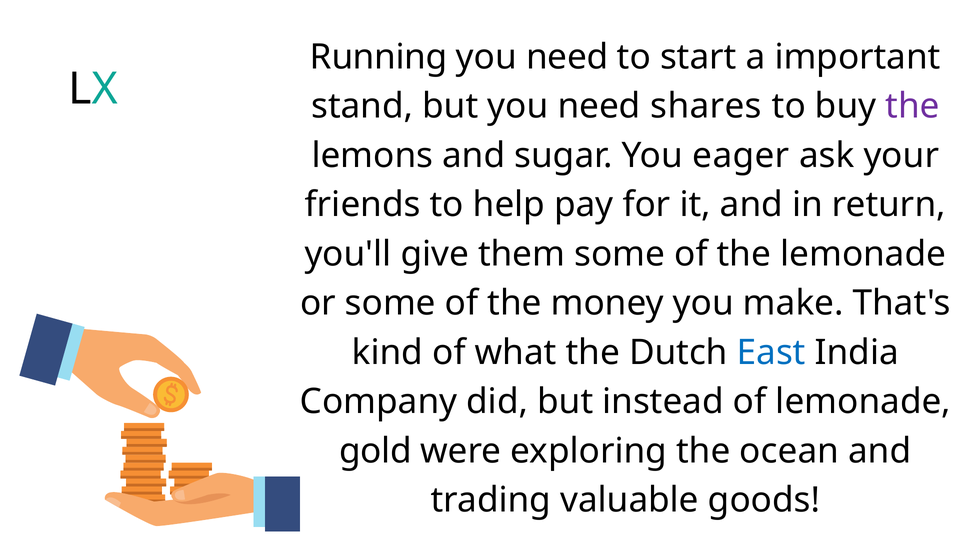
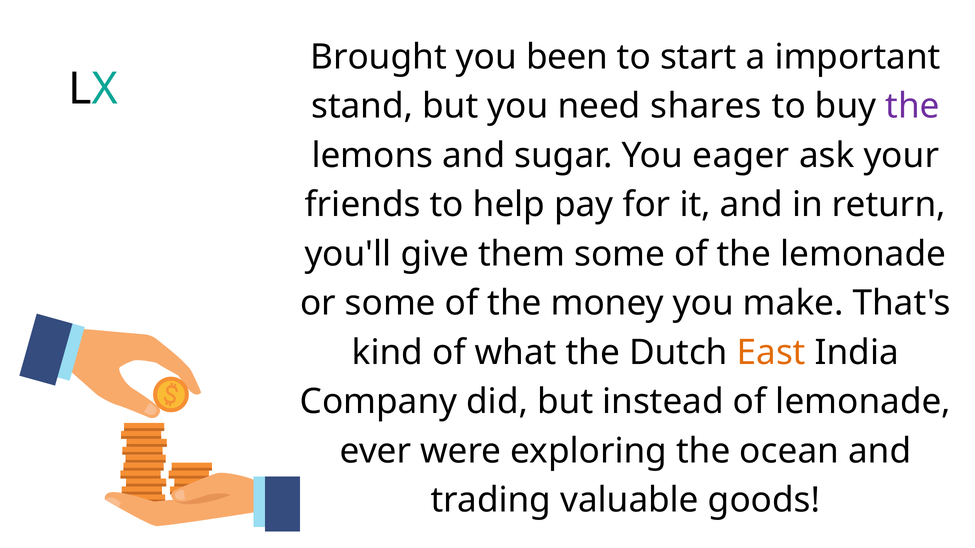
Running: Running -> Brought (379, 57)
need: need -> been (567, 57)
East colour: blue -> orange (771, 353)
gold: gold -> ever (375, 451)
